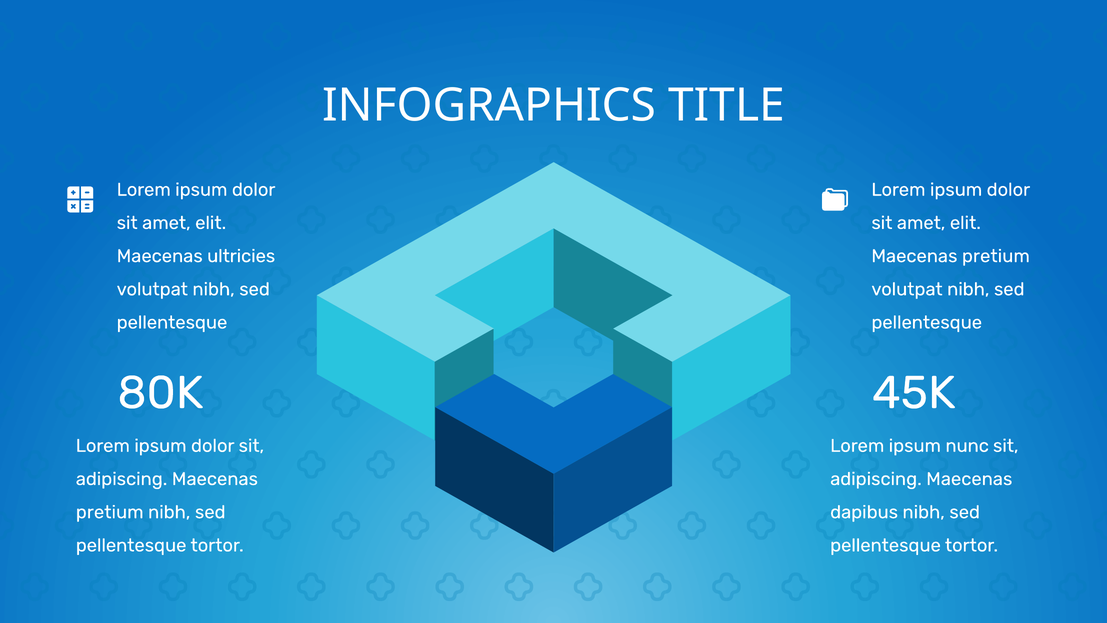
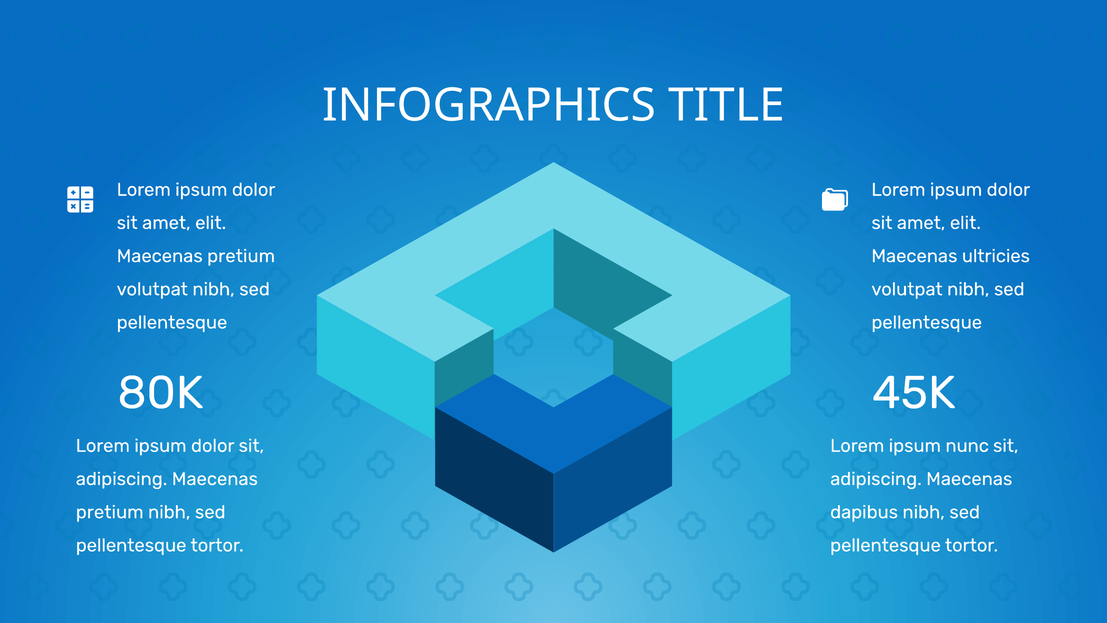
ultricies: ultricies -> pretium (241, 256)
pretium: pretium -> ultricies (996, 256)
